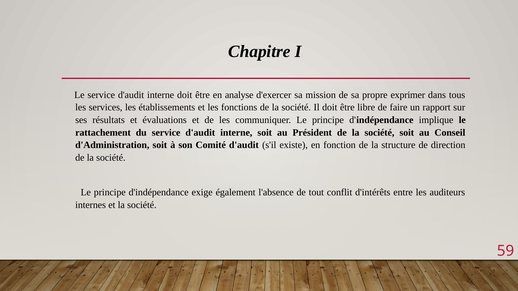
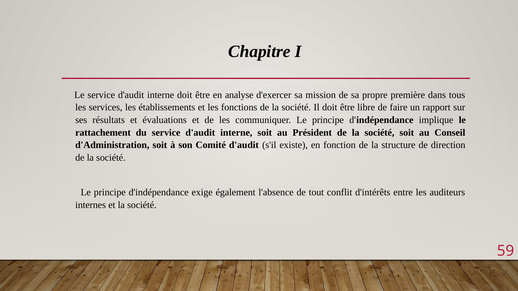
exprimer: exprimer -> première (408, 95)
